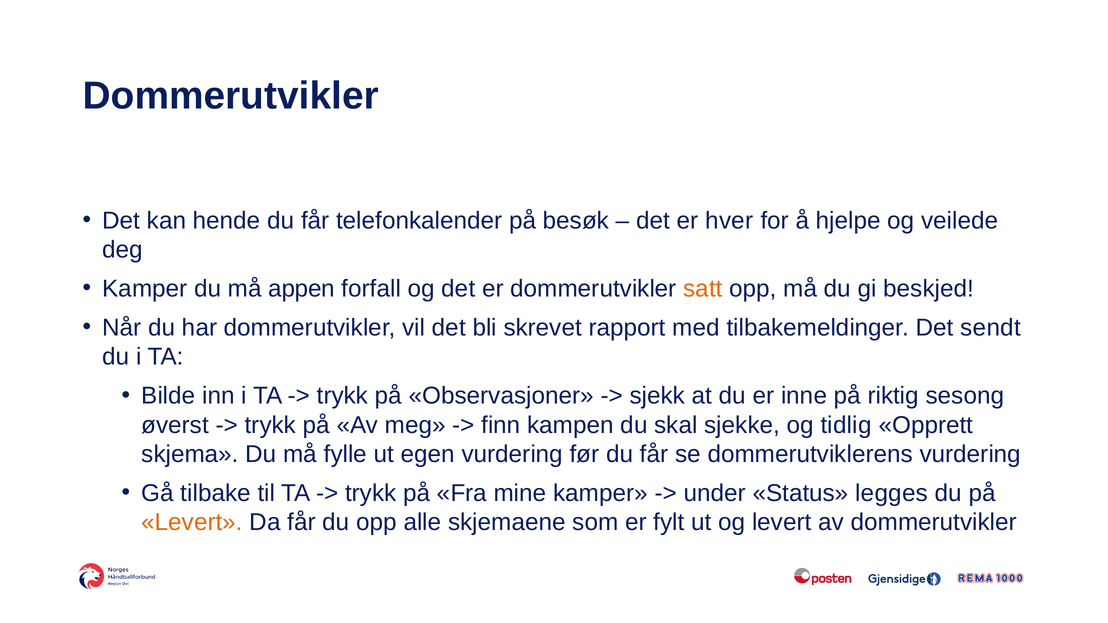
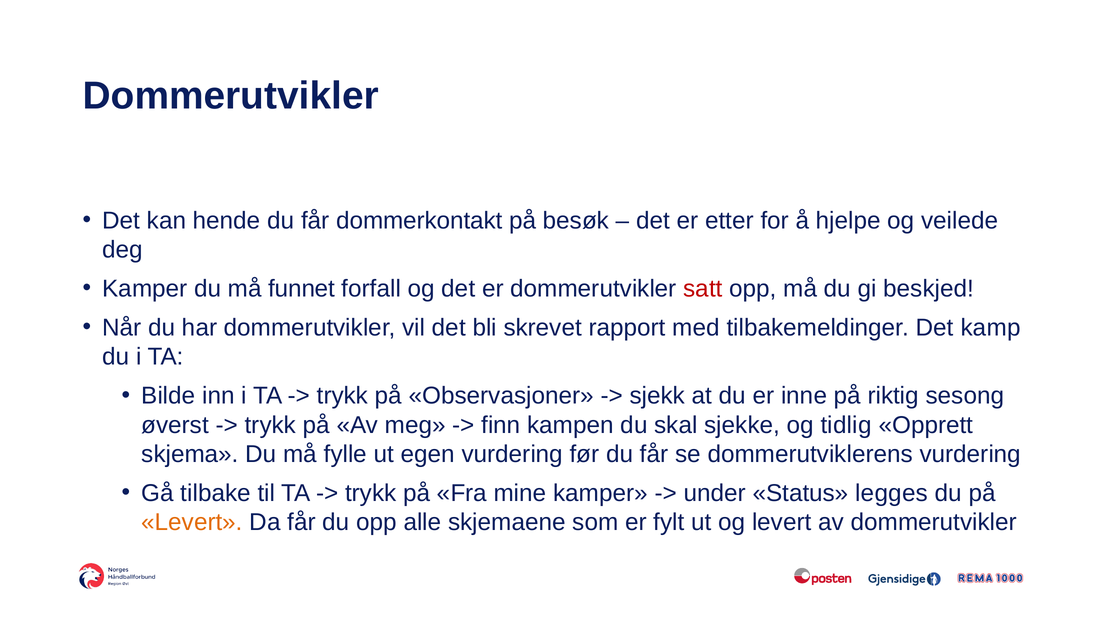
telefonkalender: telefonkalender -> dommerkontakt (419, 221)
hver: hver -> etter (729, 221)
appen: appen -> funnet (302, 289)
satt colour: orange -> red (703, 289)
sendt: sendt -> kamp (991, 328)
